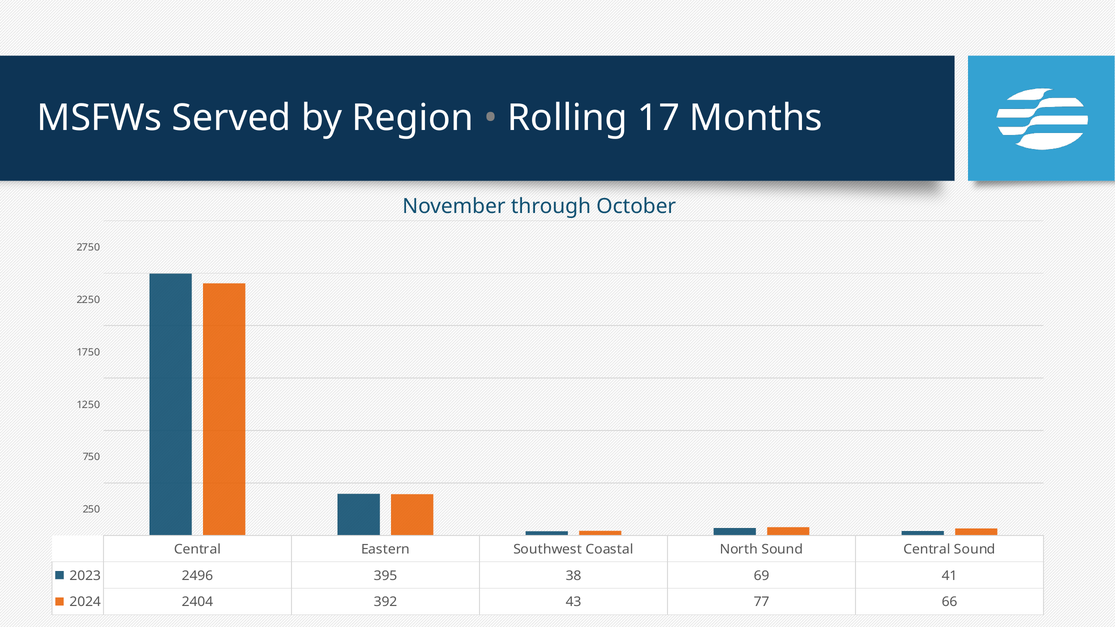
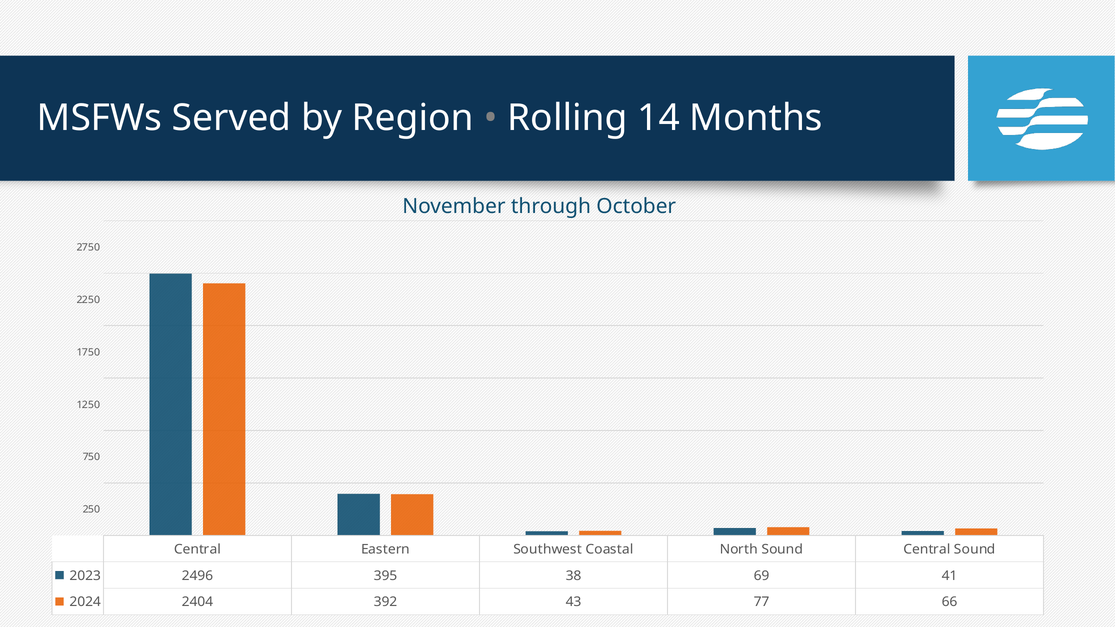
17: 17 -> 14 (659, 118)
